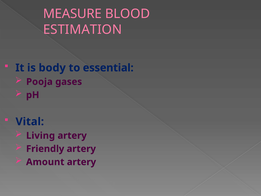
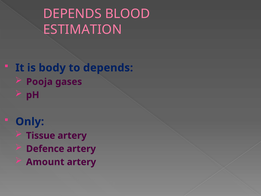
MEASURE: MEASURE -> DEPENDS (72, 14)
to essential: essential -> depends (108, 68)
Vital: Vital -> Only (30, 121)
Living: Living -> Tissue (41, 135)
Friendly: Friendly -> Defence (45, 149)
